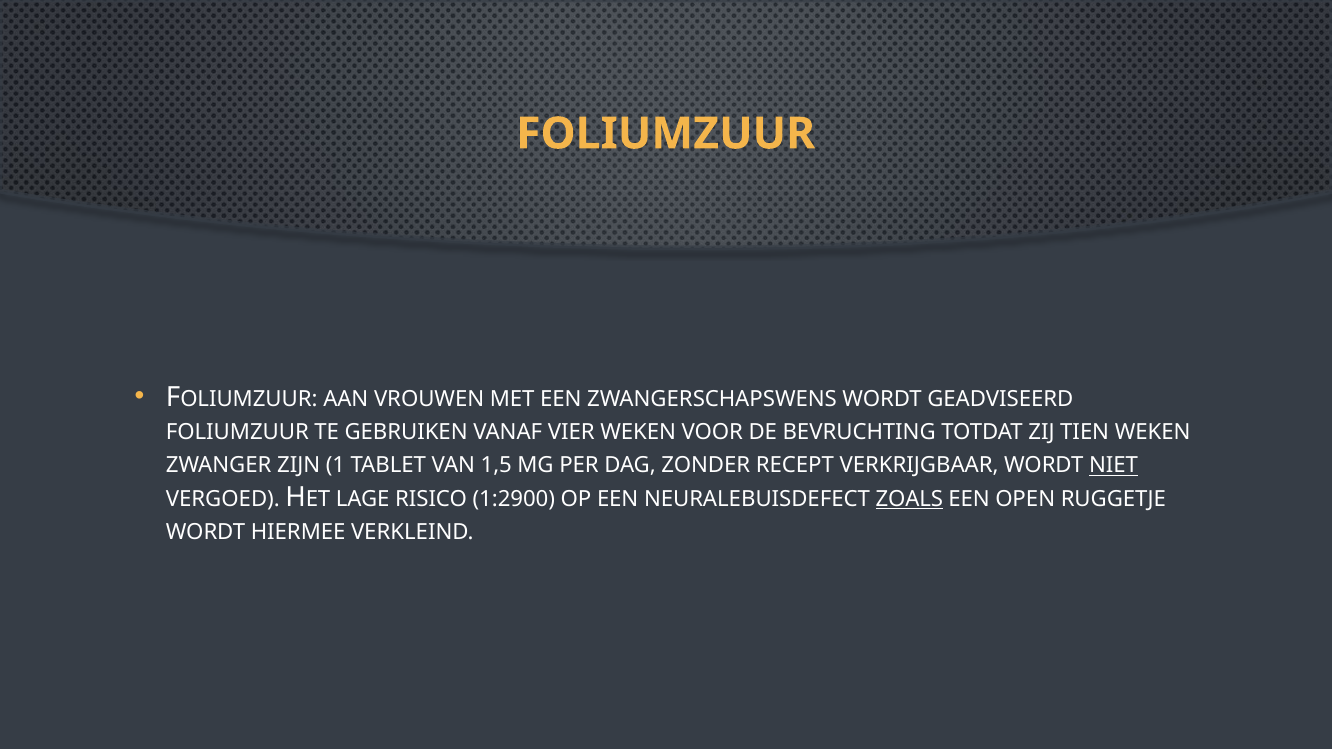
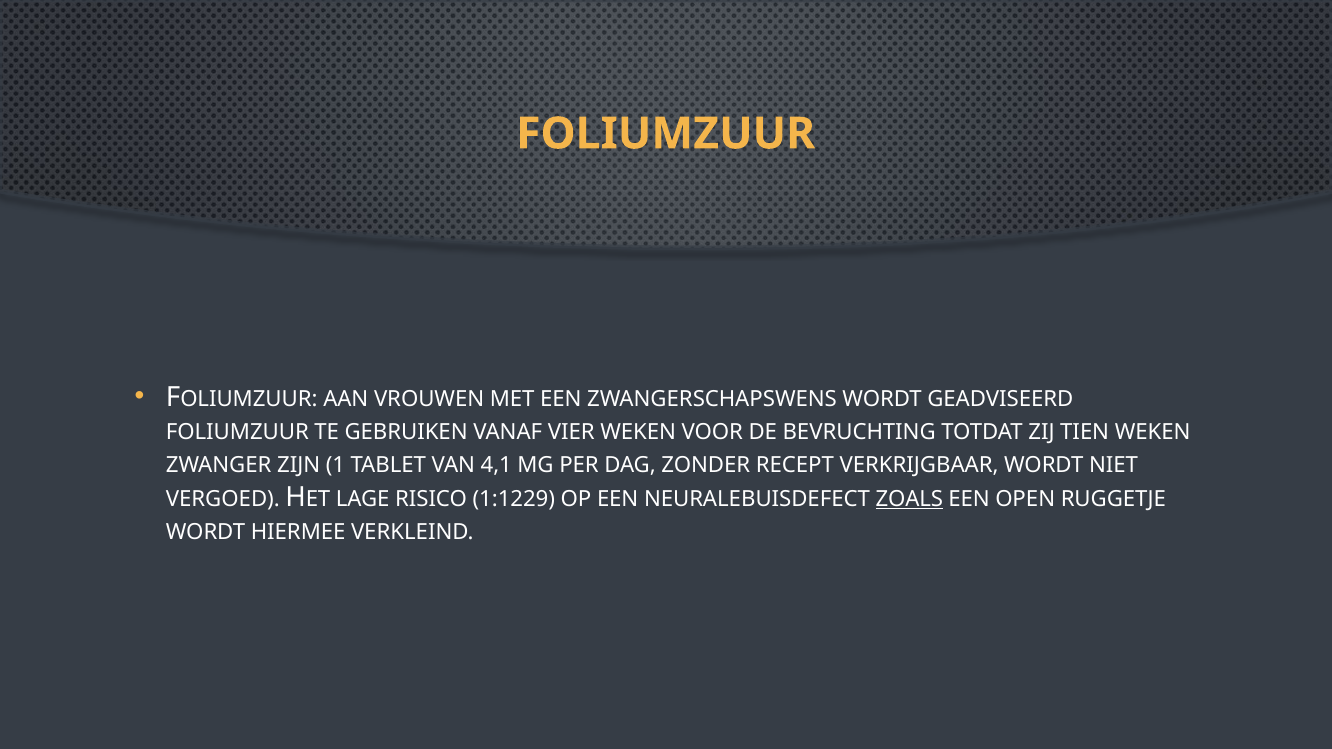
1,5: 1,5 -> 4,1 (496, 466)
NIET underline: present -> none (1114, 466)
1:2900: 1:2900 -> 1:1229 (514, 499)
